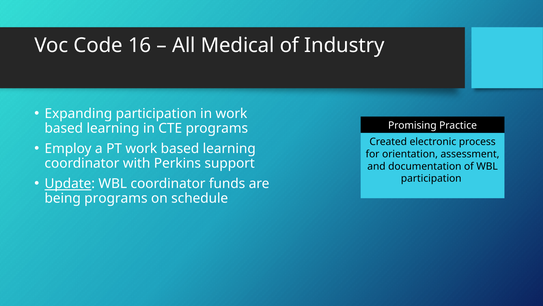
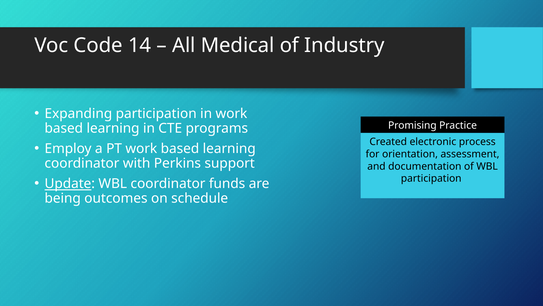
16: 16 -> 14 (140, 45)
being programs: programs -> outcomes (116, 198)
